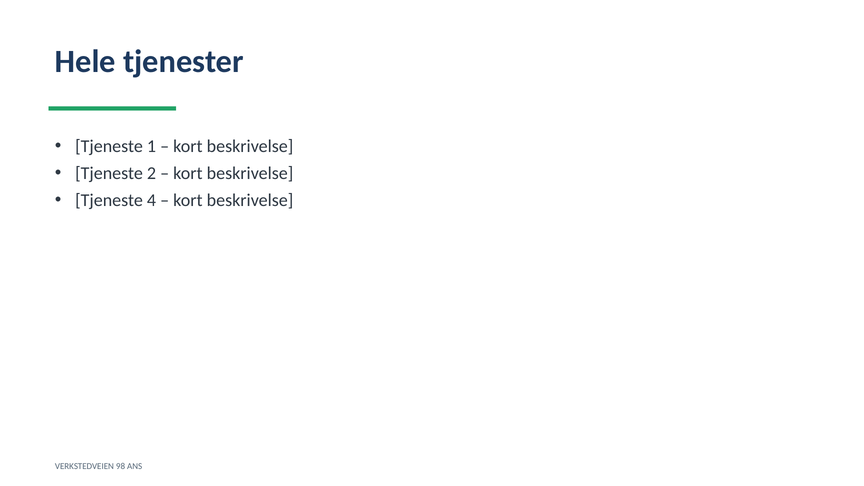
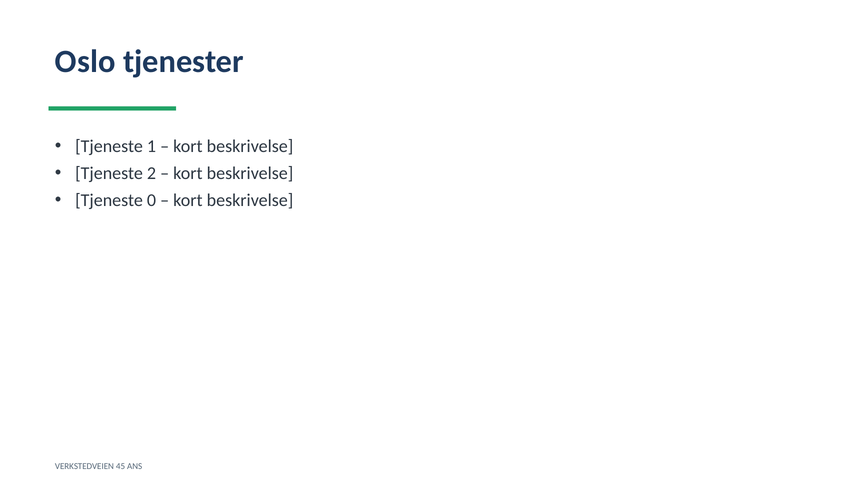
Hele: Hele -> Oslo (85, 62)
4: 4 -> 0 (151, 200)
98: 98 -> 45 (121, 466)
